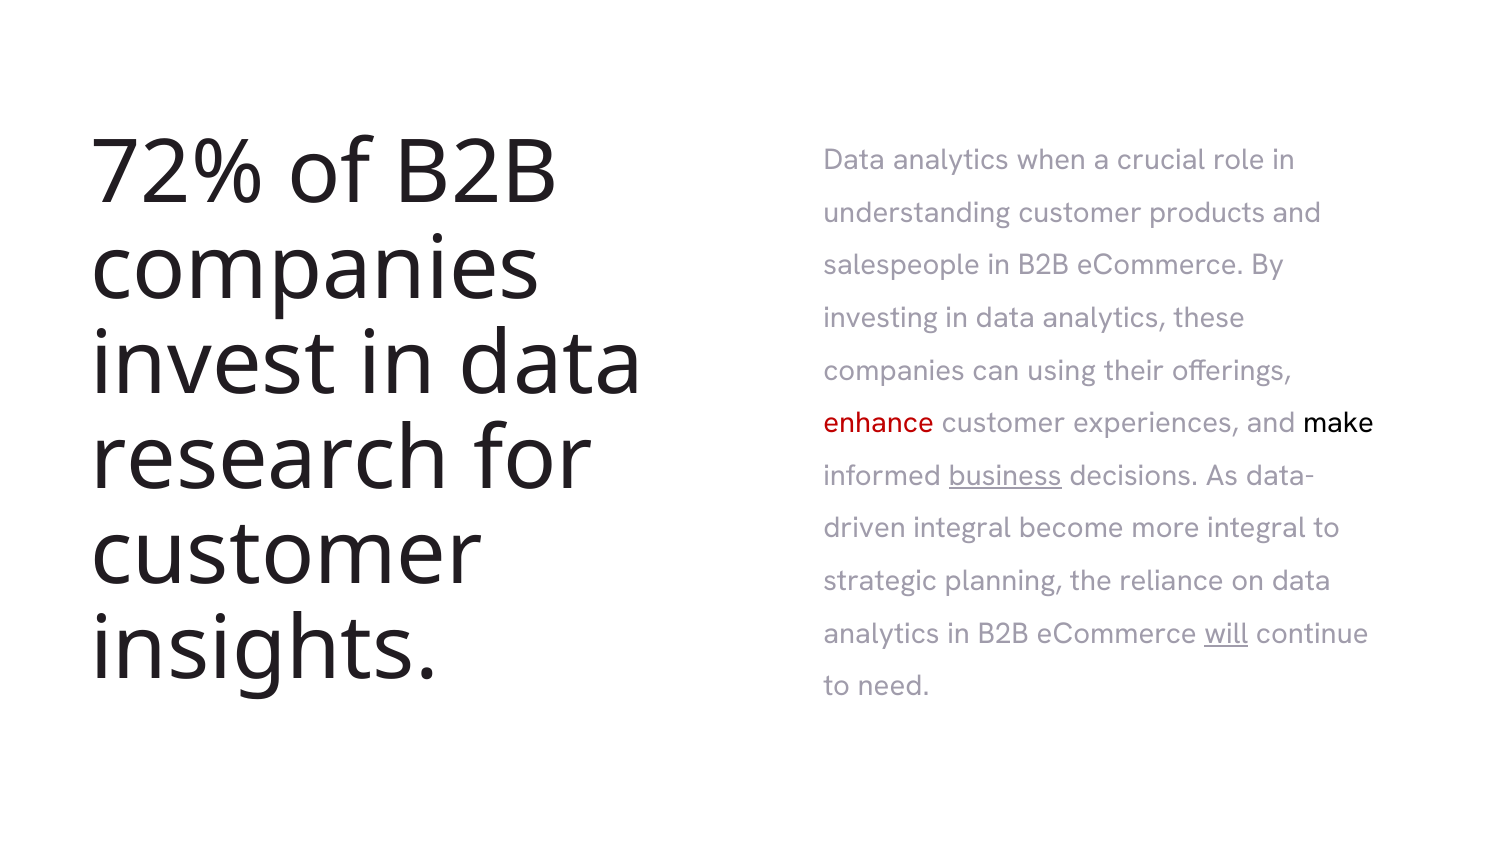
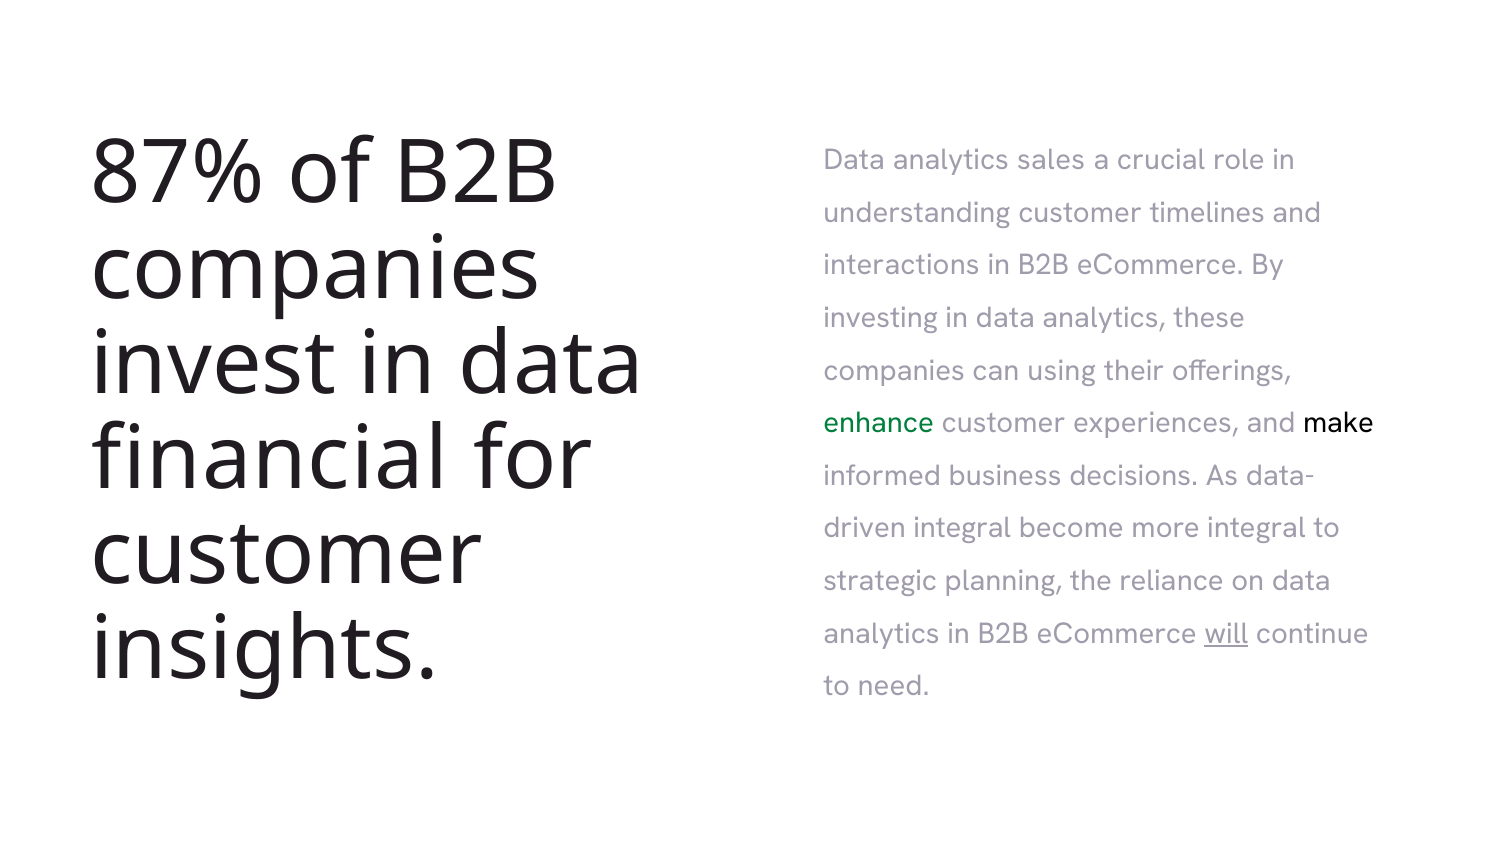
when: when -> sales (1051, 160)
72%: 72% -> 87% (177, 174)
products: products -> timelines (1207, 212)
salespeople: salespeople -> interactions (902, 265)
enhance colour: red -> green (879, 423)
research: research -> financial (270, 459)
business underline: present -> none (1005, 476)
